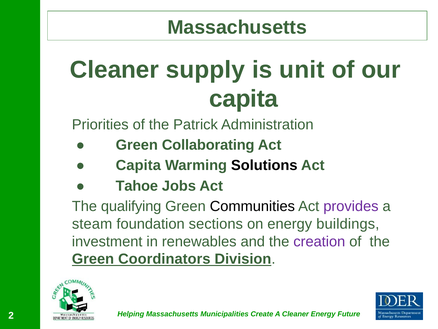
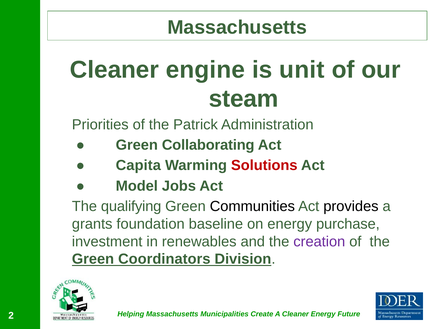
supply: supply -> engine (205, 70)
capita: capita -> steam (244, 99)
Solutions colour: black -> red (264, 165)
Tahoe: Tahoe -> Model (137, 186)
provides colour: purple -> black (351, 206)
steam: steam -> grants (92, 224)
sections: sections -> baseline (216, 224)
buildings: buildings -> purchase (348, 224)
